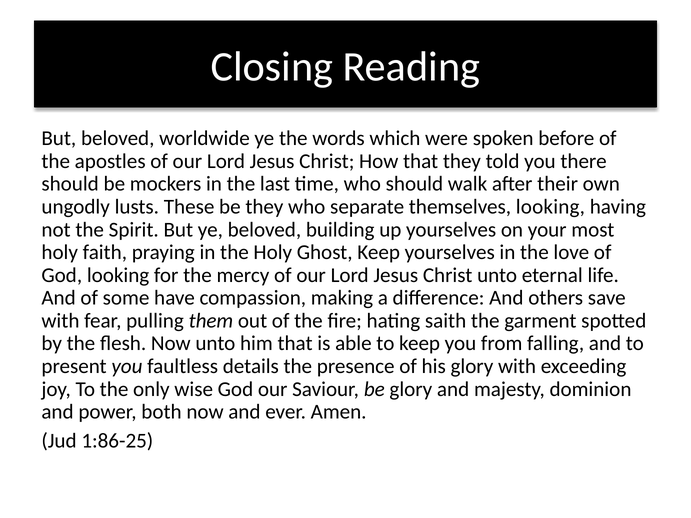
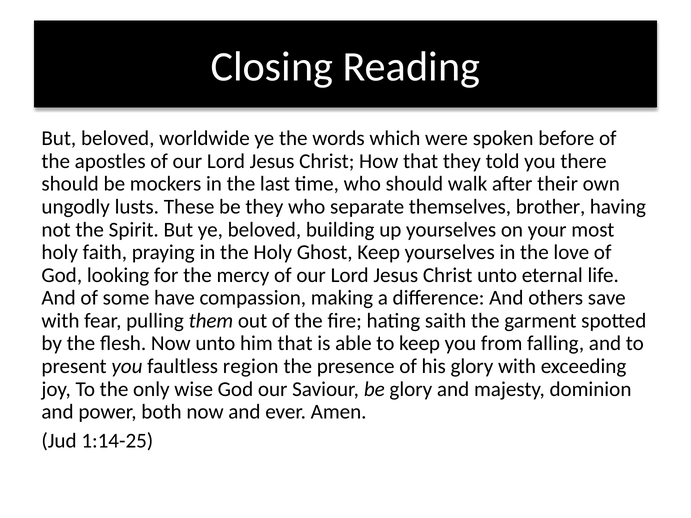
themselves looking: looking -> brother (551, 207)
details: details -> region (251, 366)
1:86-25: 1:86-25 -> 1:14-25 (117, 441)
